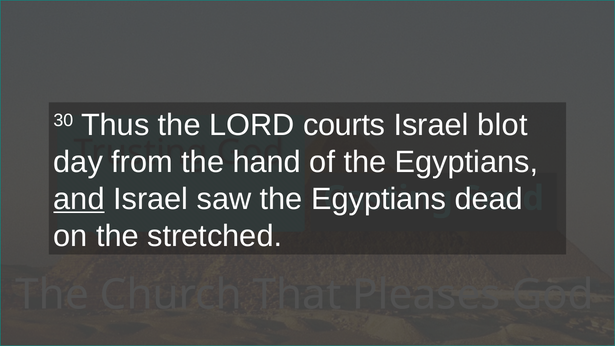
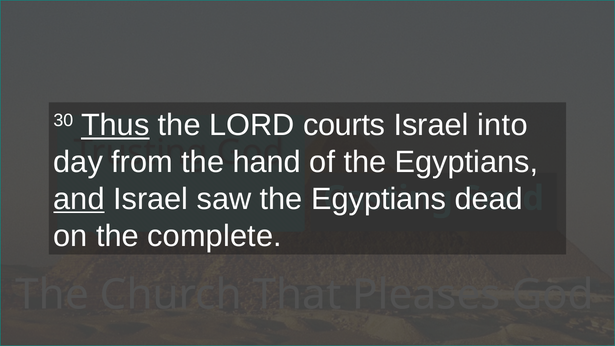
Thus underline: none -> present (115, 125)
blot: blot -> into (503, 125)
stretched: stretched -> complete (215, 236)
